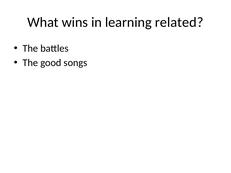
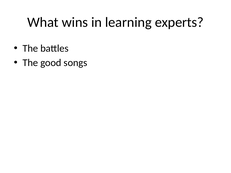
related: related -> experts (179, 22)
